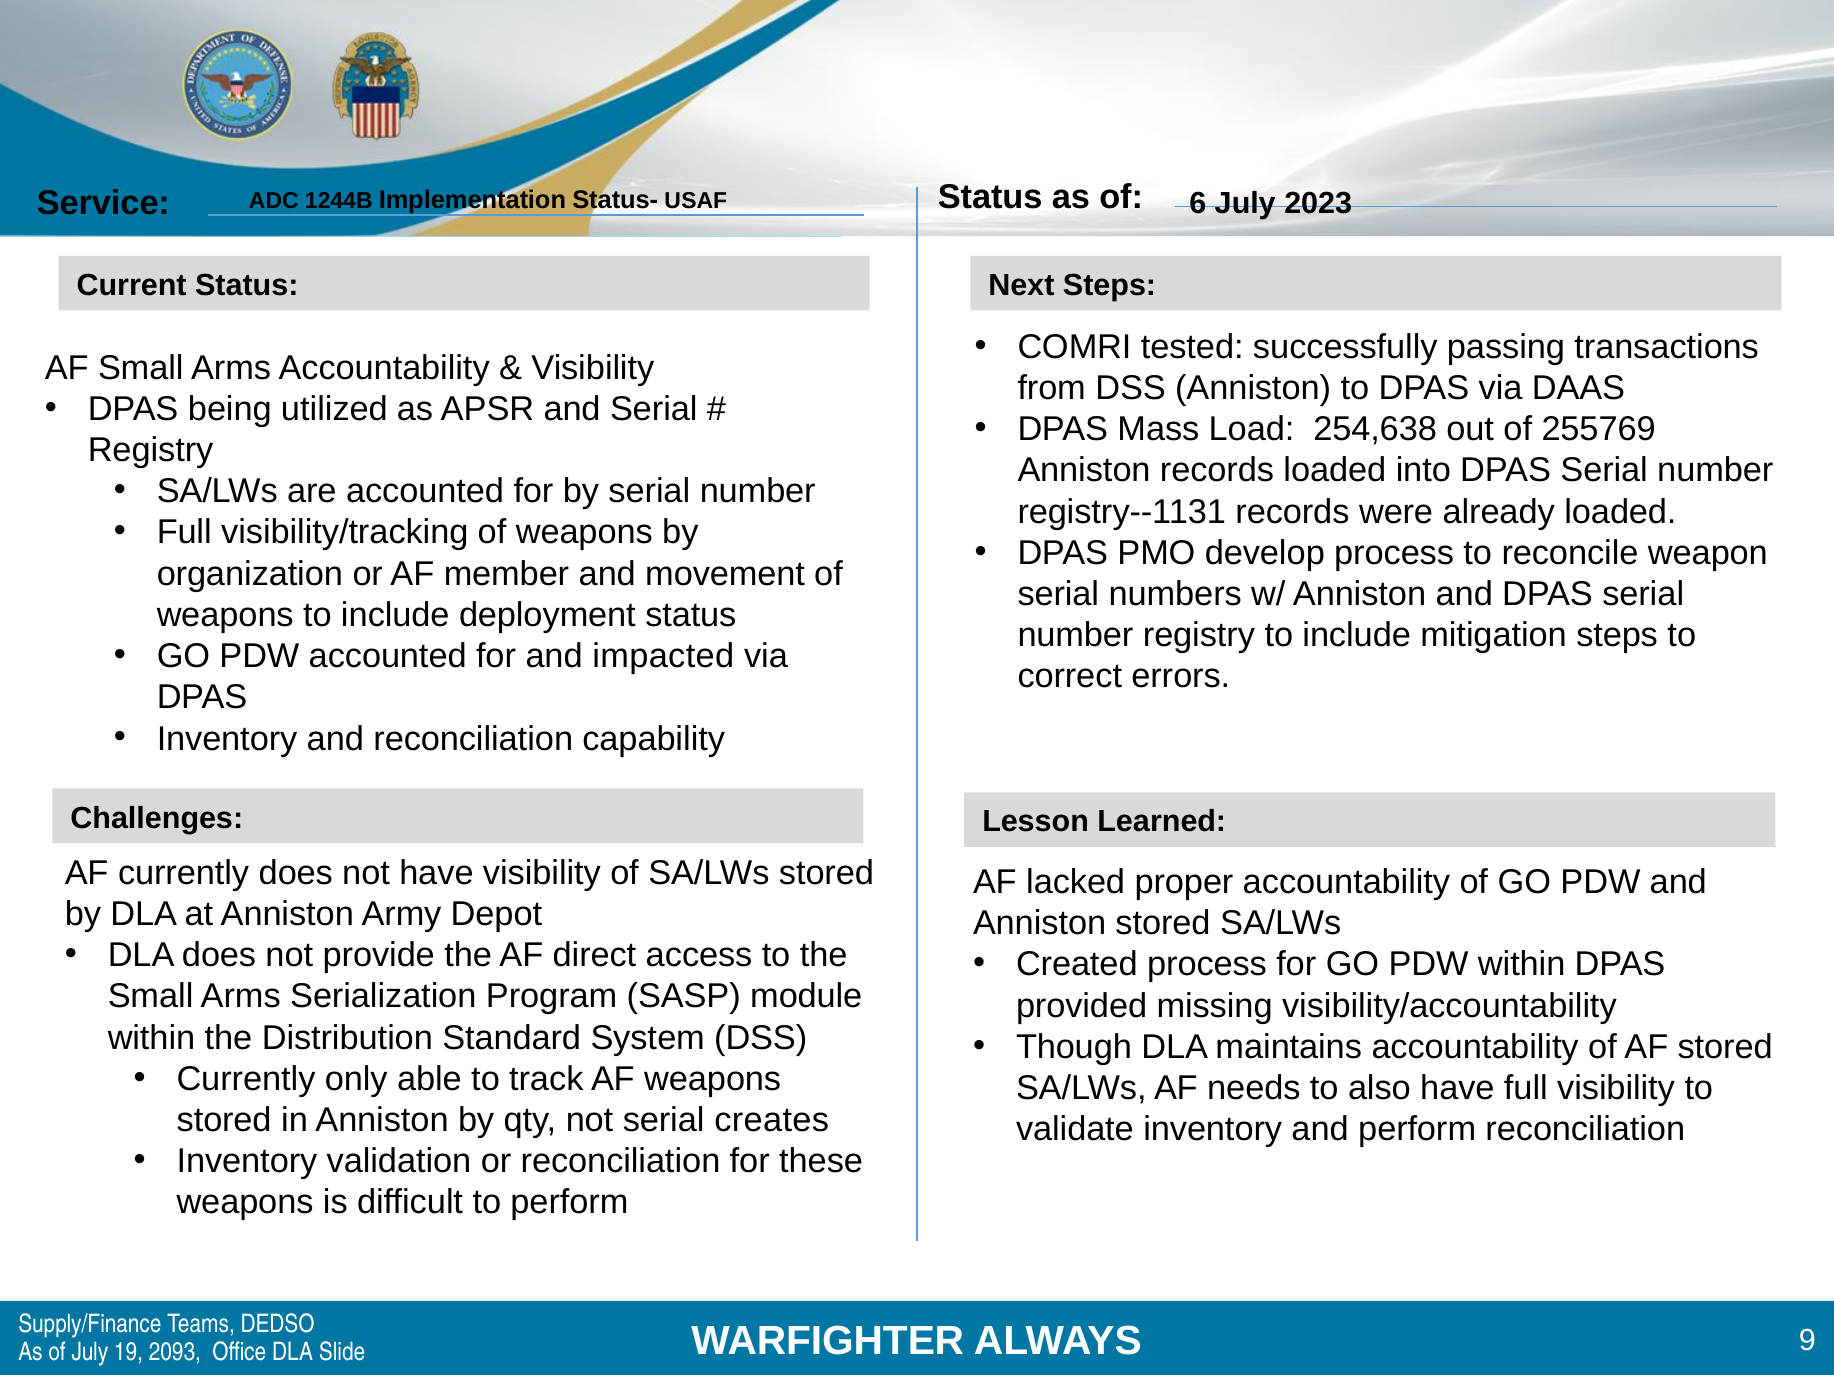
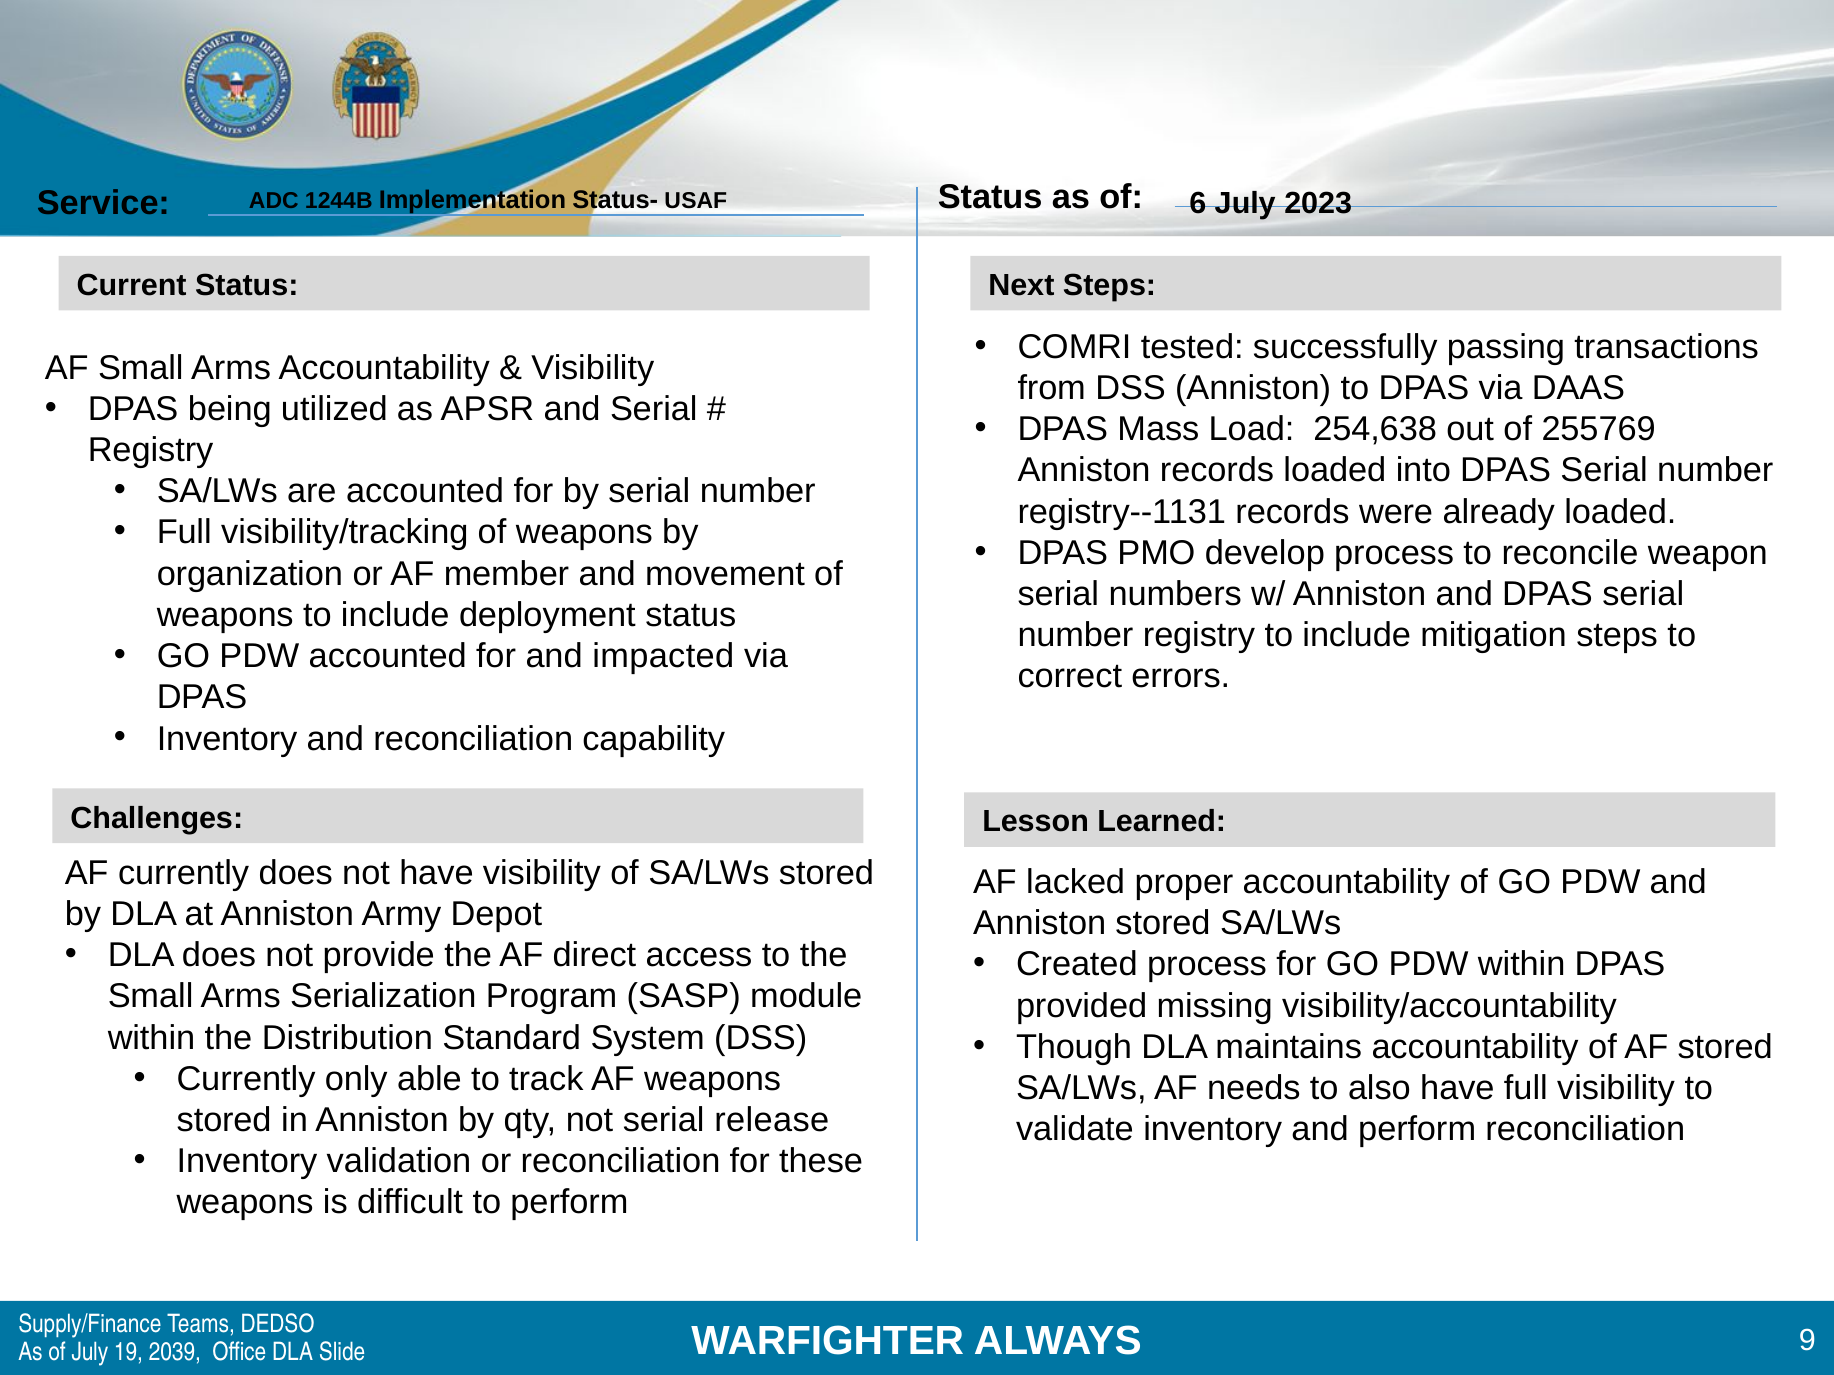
creates: creates -> release (772, 1121)
2093: 2093 -> 2039 (175, 1353)
